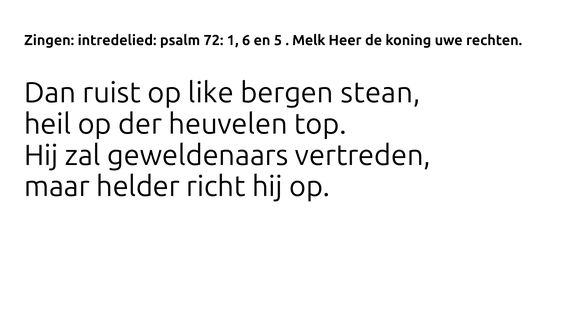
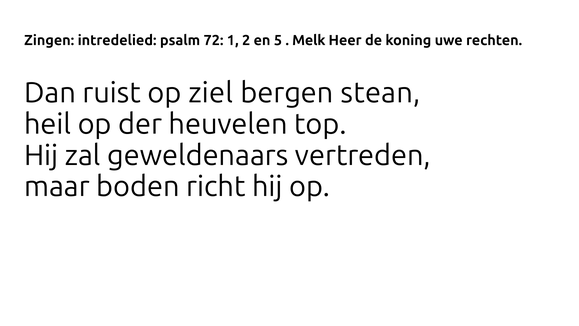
6: 6 -> 2 (246, 40)
like: like -> ziel (211, 93)
helder: helder -> boden (138, 187)
